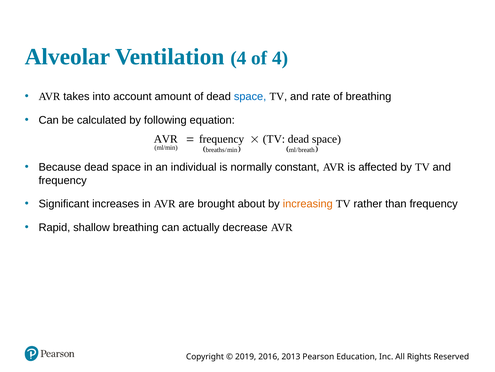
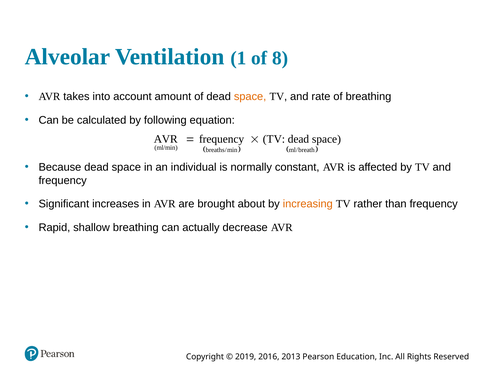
Ventilation 4: 4 -> 1 (239, 58)
of 4: 4 -> 8 (280, 58)
space colour: blue -> orange (250, 96)
